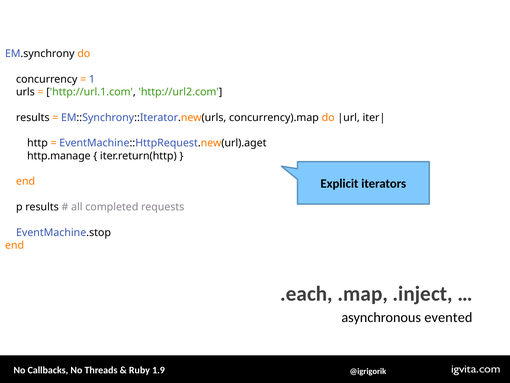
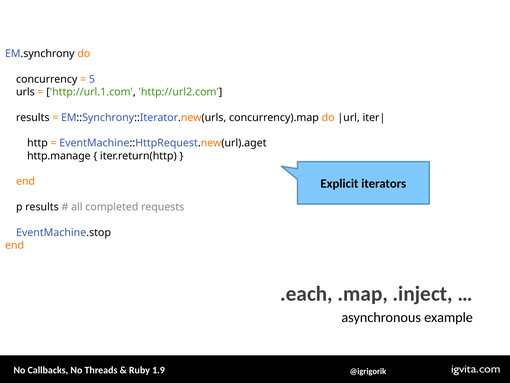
1: 1 -> 5 (92, 79)
evented: evented -> example (448, 317)
